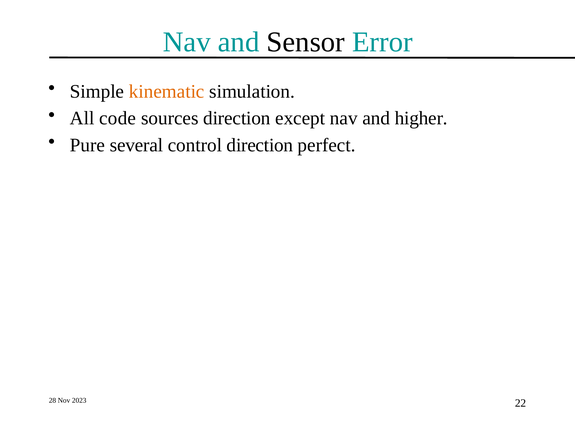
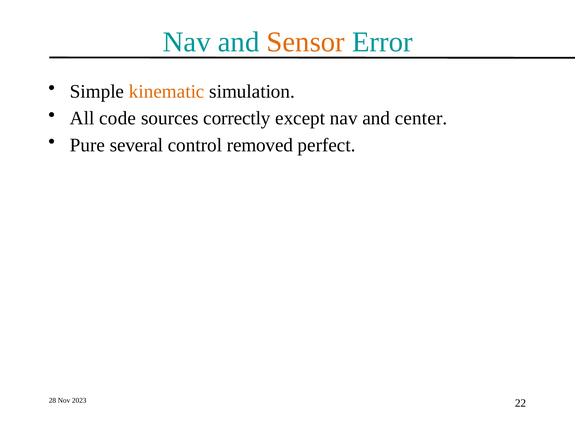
Sensor colour: black -> orange (306, 42)
sources direction: direction -> correctly (237, 118)
higher: higher -> center (421, 118)
control direction: direction -> removed (260, 145)
